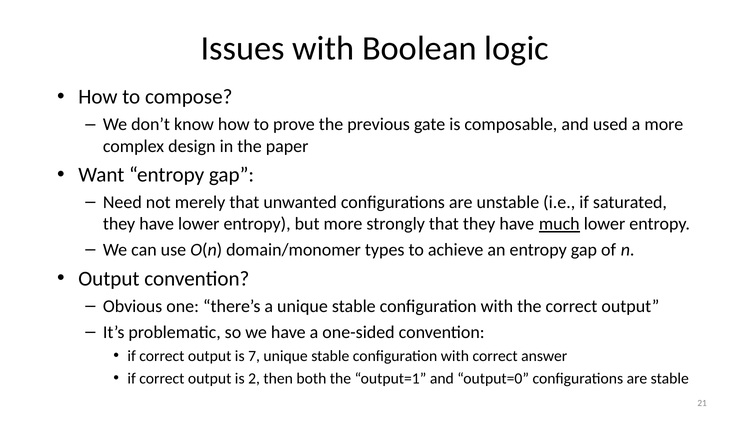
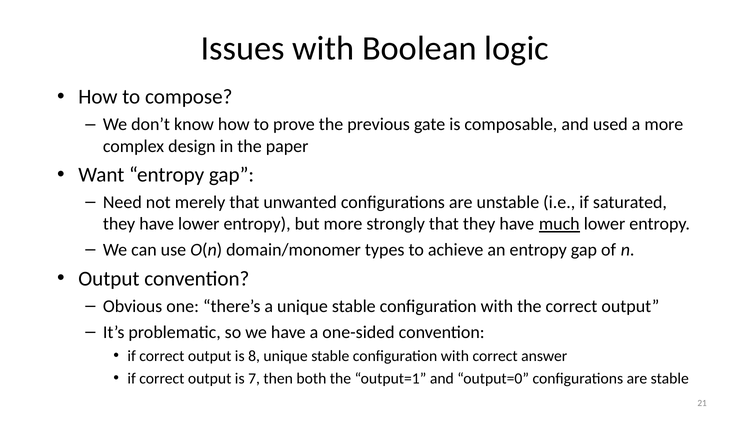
7: 7 -> 8 (254, 356)
2: 2 -> 7 (254, 378)
